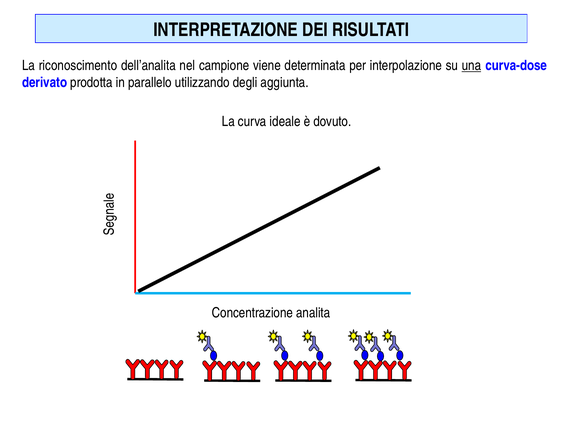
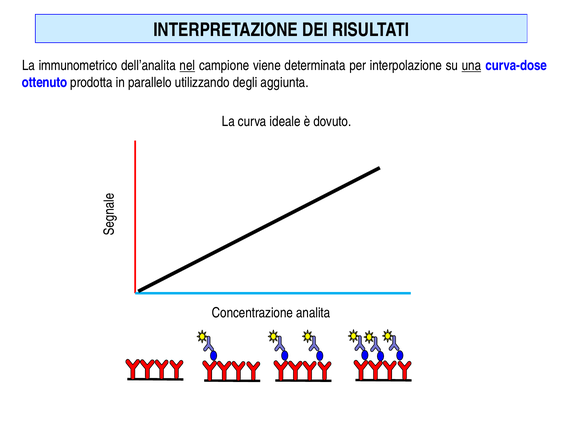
riconoscimento: riconoscimento -> immunometrico (78, 66)
nel underline: none -> present (187, 66)
derivato: derivato -> ottenuto (45, 83)
